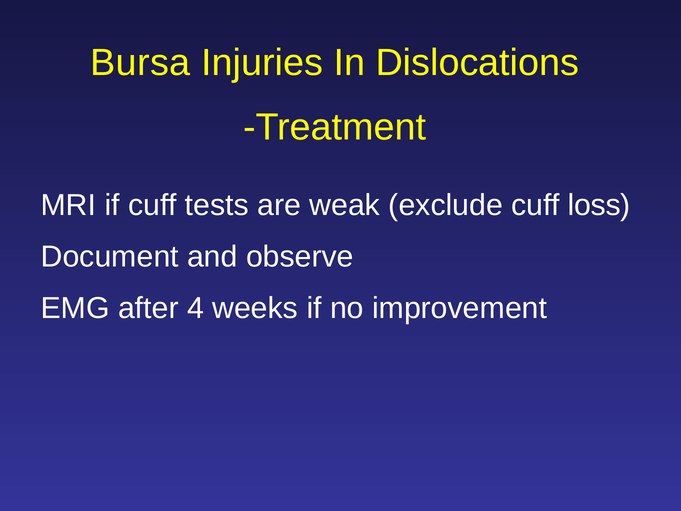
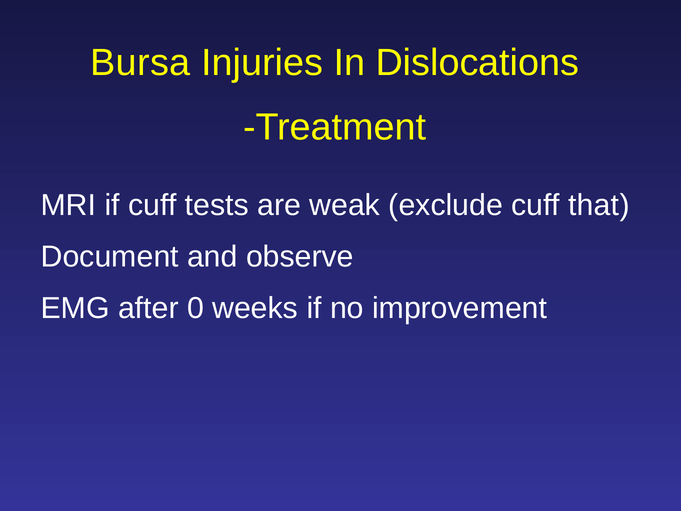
loss: loss -> that (599, 205)
4: 4 -> 0 (195, 308)
